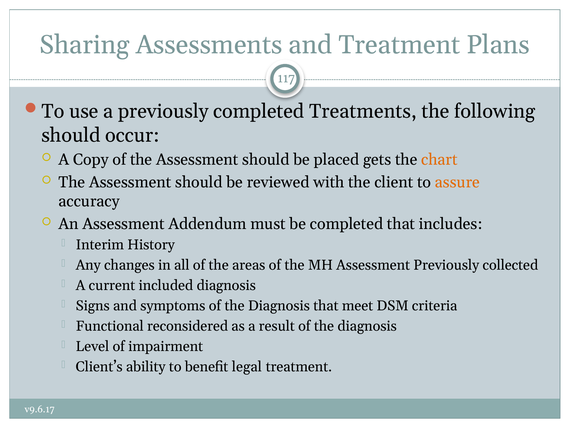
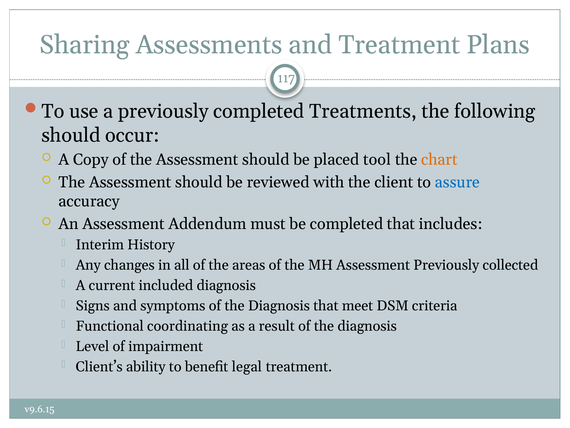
gets: gets -> tool (377, 160)
assure colour: orange -> blue (457, 182)
reconsidered: reconsidered -> coordinating (187, 326)
v9.6.17: v9.6.17 -> v9.6.15 (40, 409)
